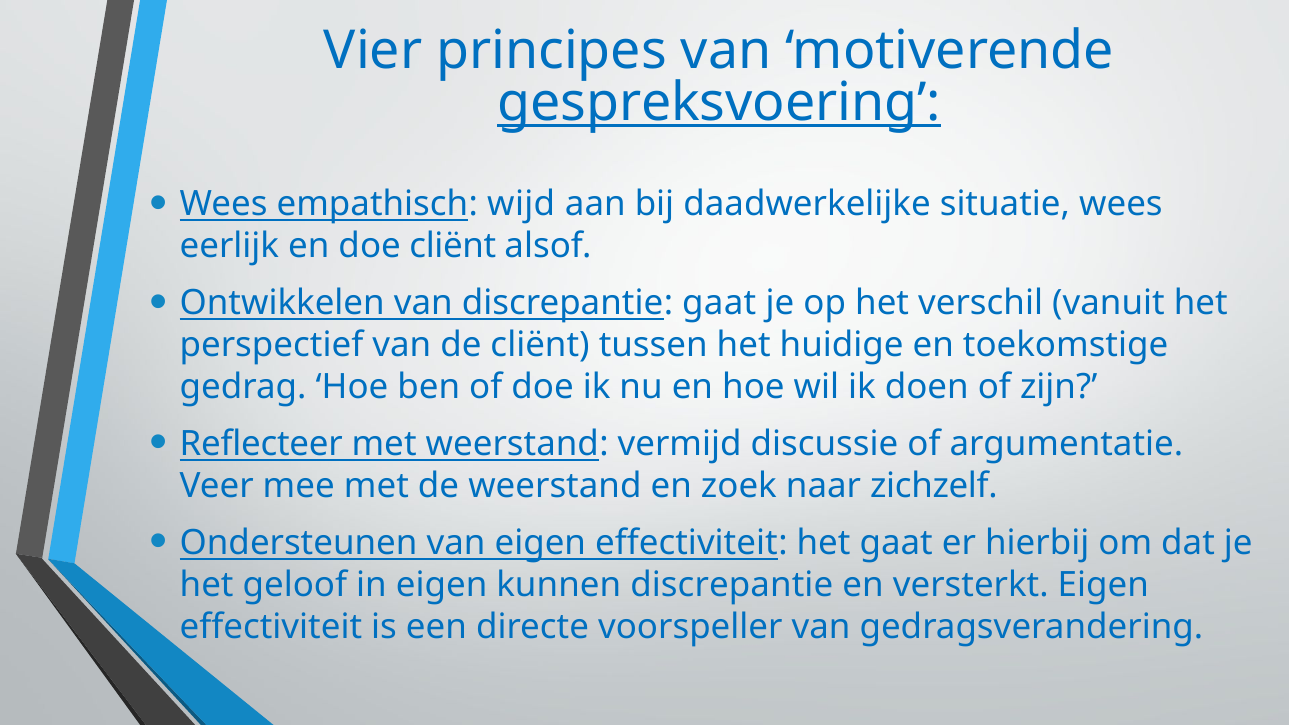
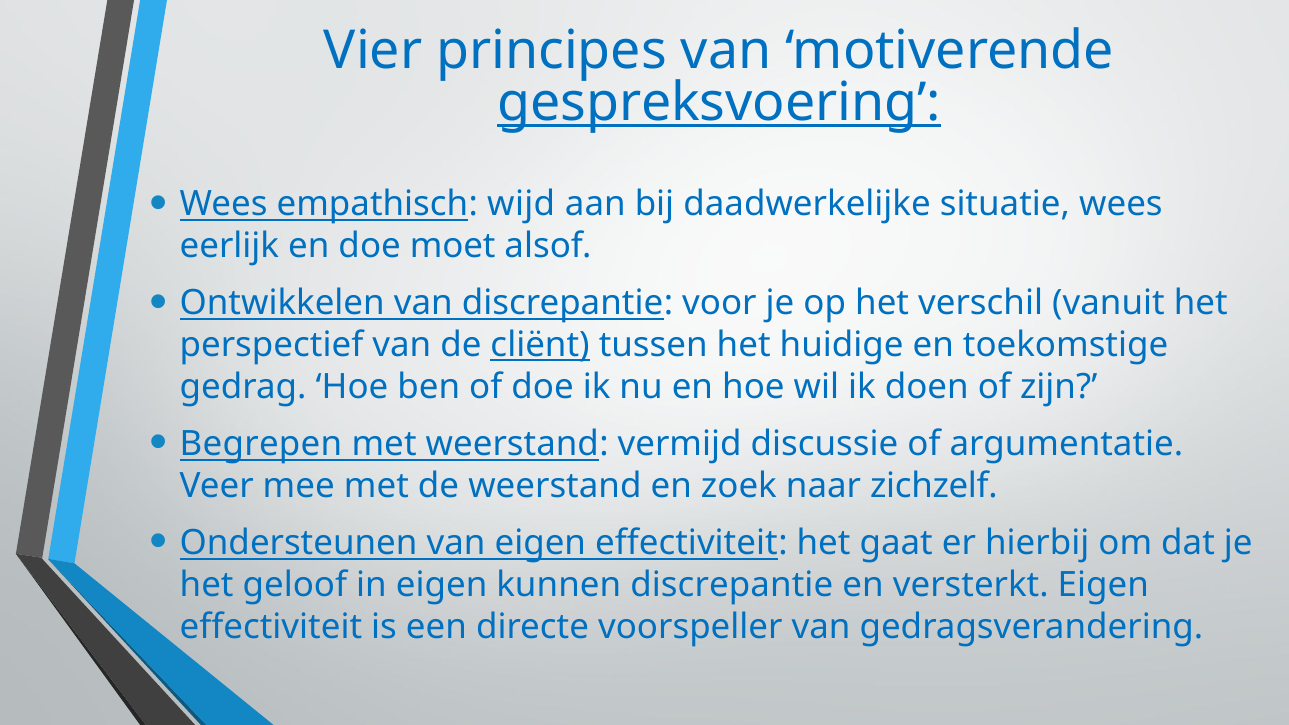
doe cliënt: cliënt -> moet (453, 246)
discrepantie gaat: gaat -> voor (719, 303)
cliënt underline: none -> present (540, 345)
Reflecteer: Reflecteer -> Begrepen (261, 444)
